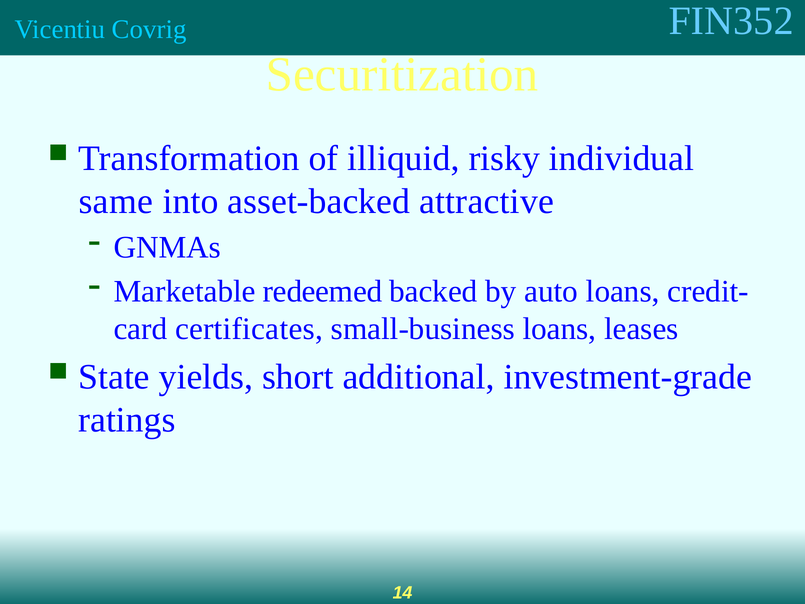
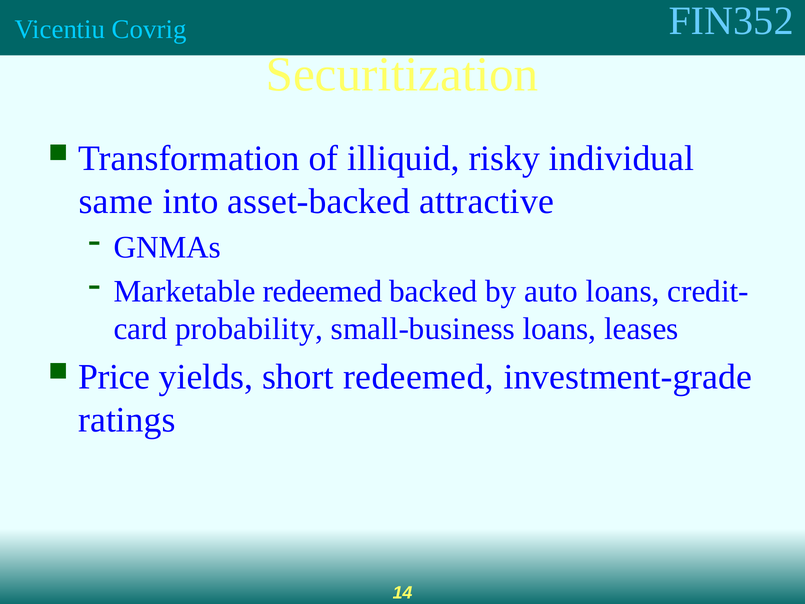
certificates: certificates -> probability (249, 329)
State: State -> Price (114, 377)
short additional: additional -> redeemed (418, 377)
